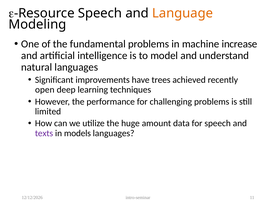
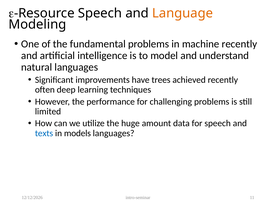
machine increase: increase -> recently (239, 44)
open: open -> often (45, 90)
texts colour: purple -> blue (44, 133)
